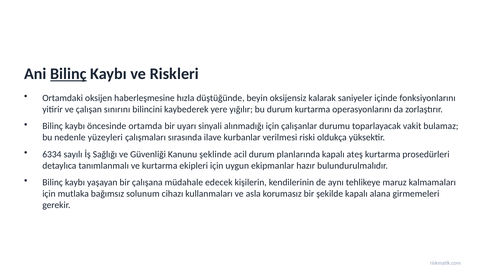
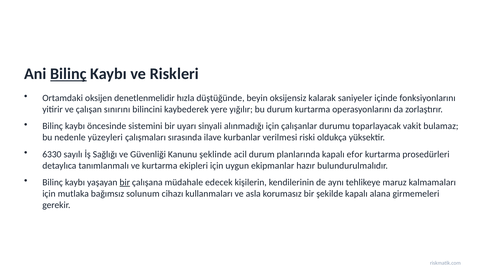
haberleşmesine: haberleşmesine -> denetlenmelidir (144, 98)
ortamda: ortamda -> sistemini (145, 126)
6334: 6334 -> 6330 (52, 154)
ateş: ateş -> efor (355, 154)
bir underline: none -> present (125, 182)
